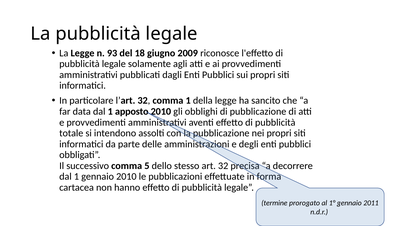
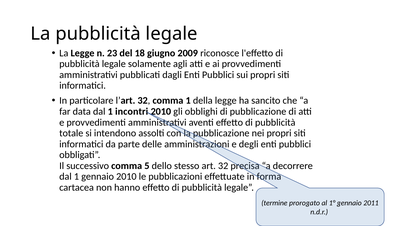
93: 93 -> 23 (112, 53)
apposto: apposto -> incontri (132, 112)
